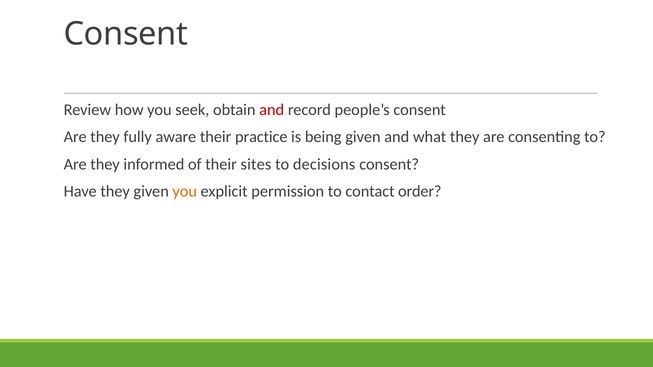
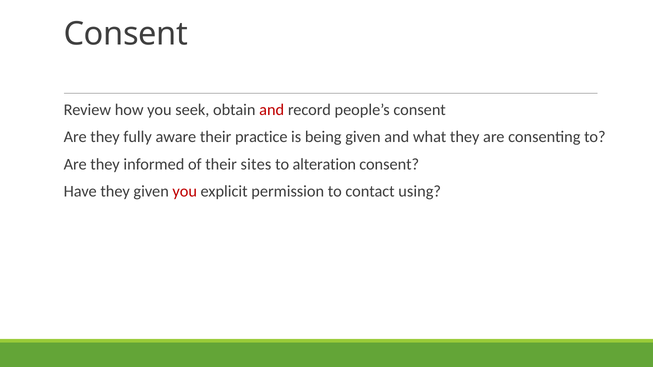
decisions: decisions -> alteration (324, 164)
you colour: orange -> red (185, 191)
order: order -> using (420, 191)
